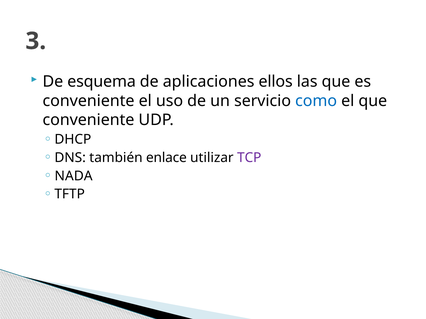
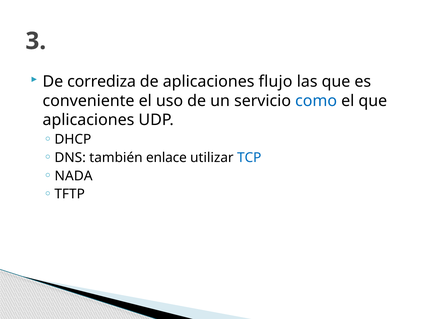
esquema: esquema -> corrediza (102, 82)
ellos: ellos -> flujo (276, 82)
conveniente: conveniente -> aplicaciones (88, 120)
TCP colour: purple -> blue (249, 158)
